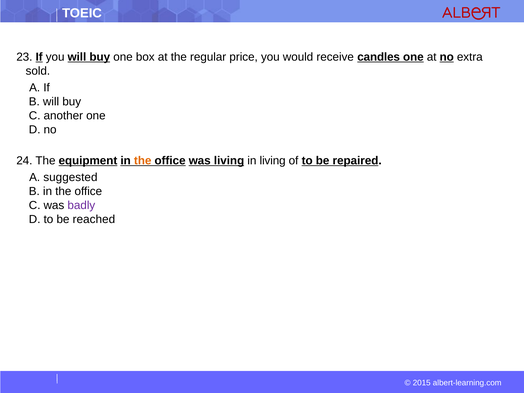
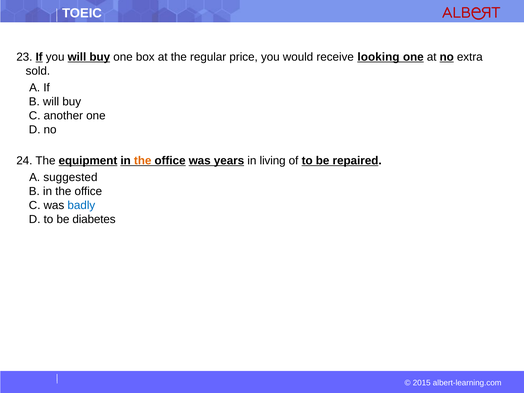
candles: candles -> looking (378, 57)
was living: living -> years (229, 160)
badly colour: purple -> blue (81, 205)
reached: reached -> diabetes (94, 219)
